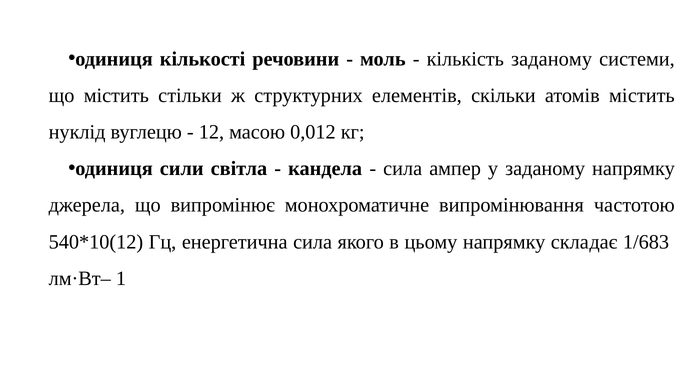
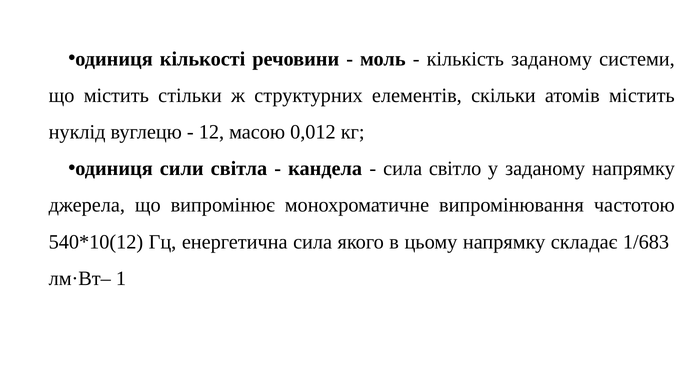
ампер: ампер -> світло (455, 168)
